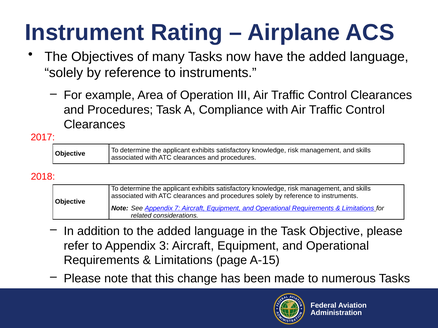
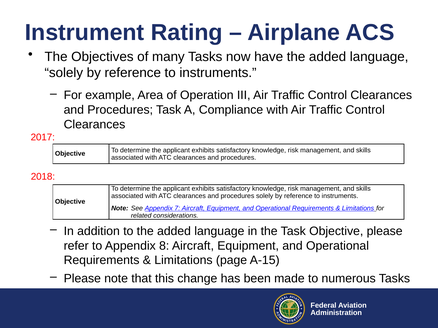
3: 3 -> 8 (164, 246)
